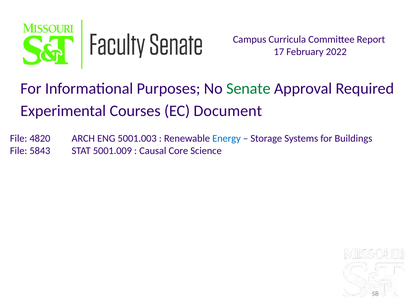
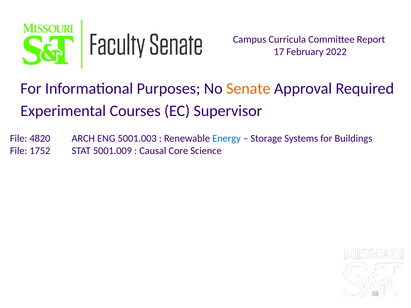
Senate colour: green -> orange (248, 89)
Document: Document -> Supervisor (228, 111)
5843: 5843 -> 1752 (40, 151)
